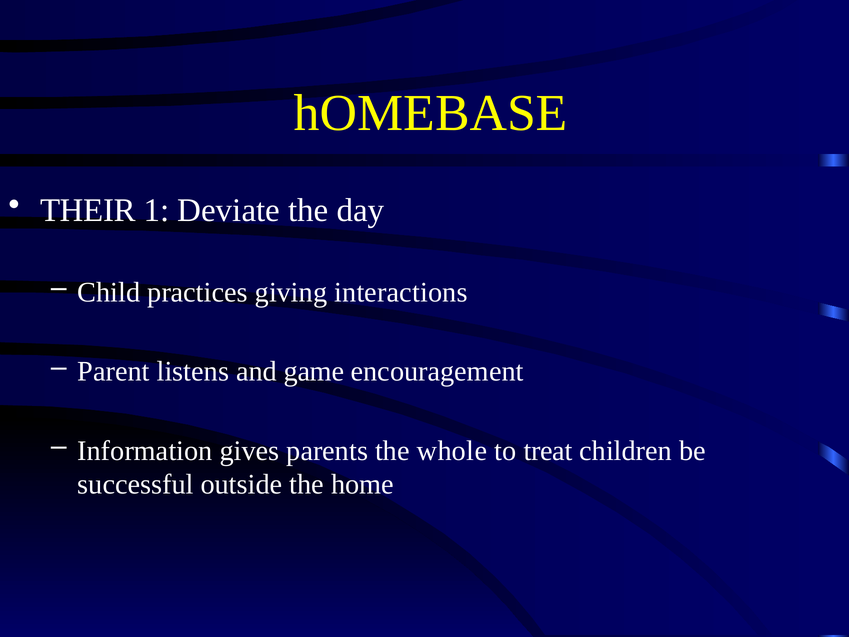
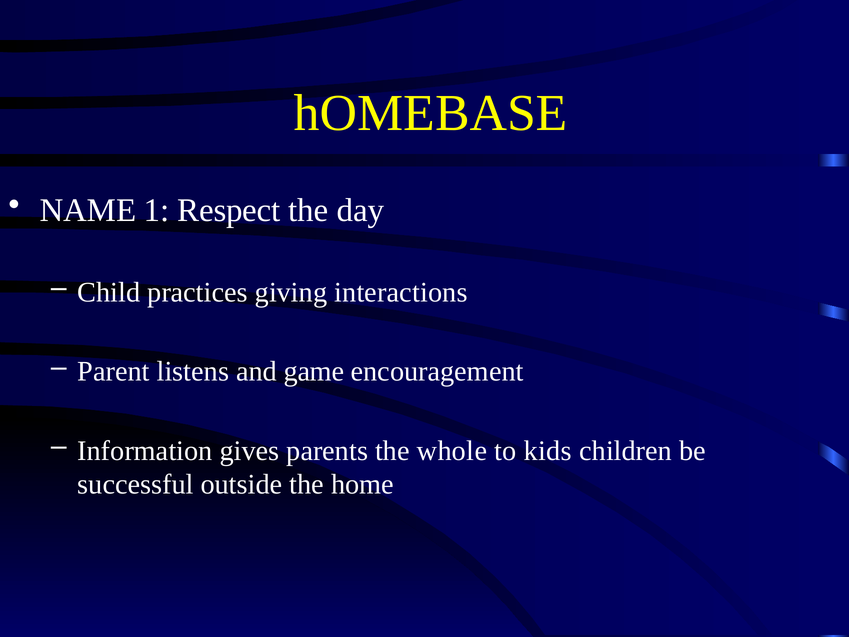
THEIR: THEIR -> NAME (88, 210)
Deviate: Deviate -> Respect (229, 210)
treat: treat -> kids (548, 450)
